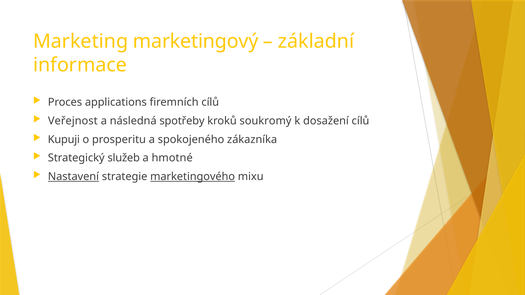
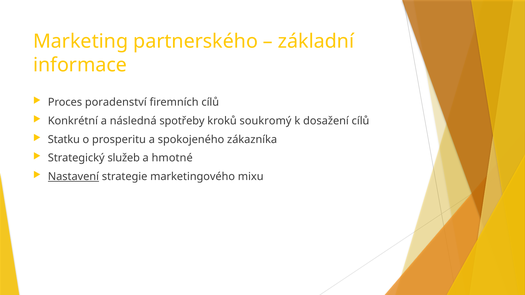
marketingový: marketingový -> partnerského (196, 41)
applications: applications -> poradenství (116, 102)
Veřejnost: Veřejnost -> Konkrétní (73, 121)
Kupuji: Kupuji -> Statku (64, 140)
marketingového underline: present -> none (193, 177)
